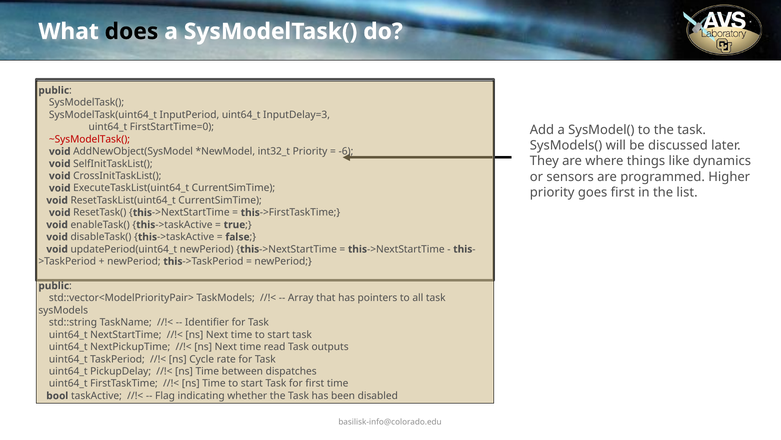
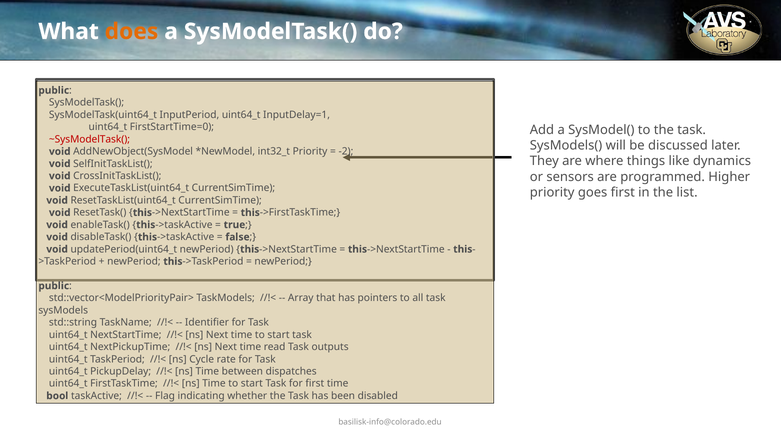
does colour: black -> orange (131, 31)
InputDelay=3: InputDelay=3 -> InputDelay=1 (297, 115)
-6: -6 -> -2 (346, 151)
